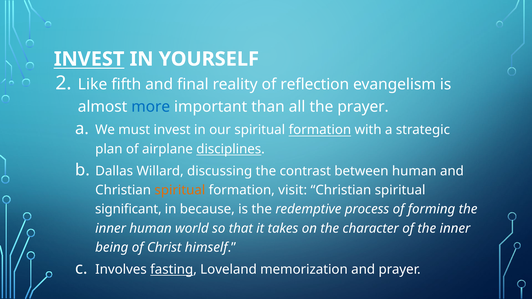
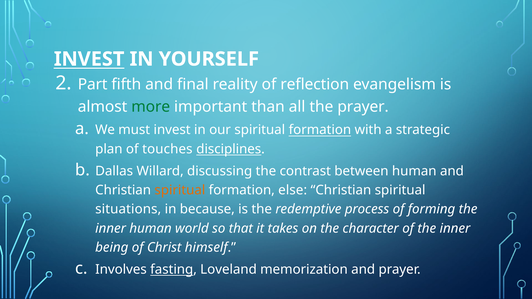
Like: Like -> Part (93, 85)
more colour: blue -> green (151, 107)
airplane: airplane -> touches (167, 149)
visit: visit -> else (293, 190)
significant: significant -> situations (128, 209)
